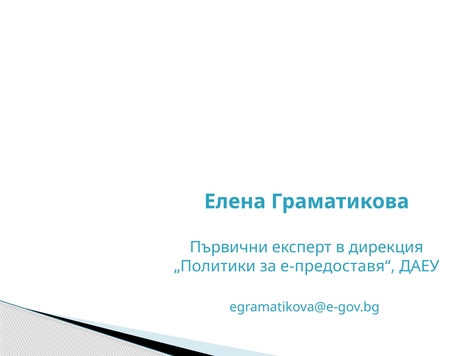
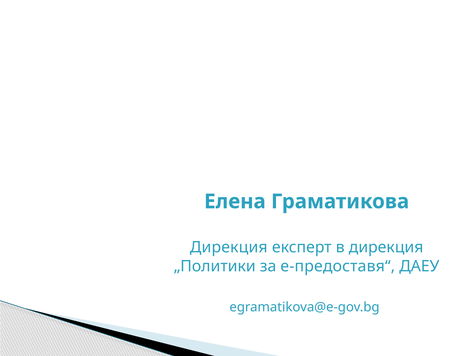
Първични: Първични -> Дирекция (229, 247)
